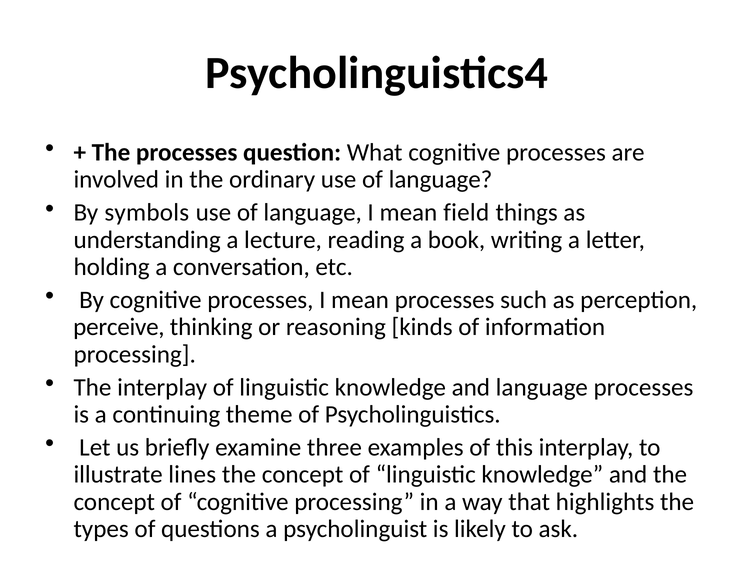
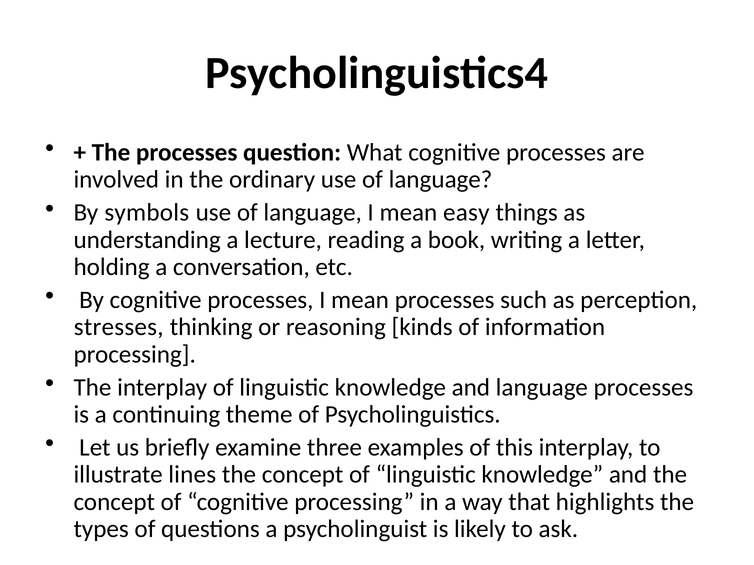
field: field -> easy (466, 213)
perceive: perceive -> stresses (119, 327)
